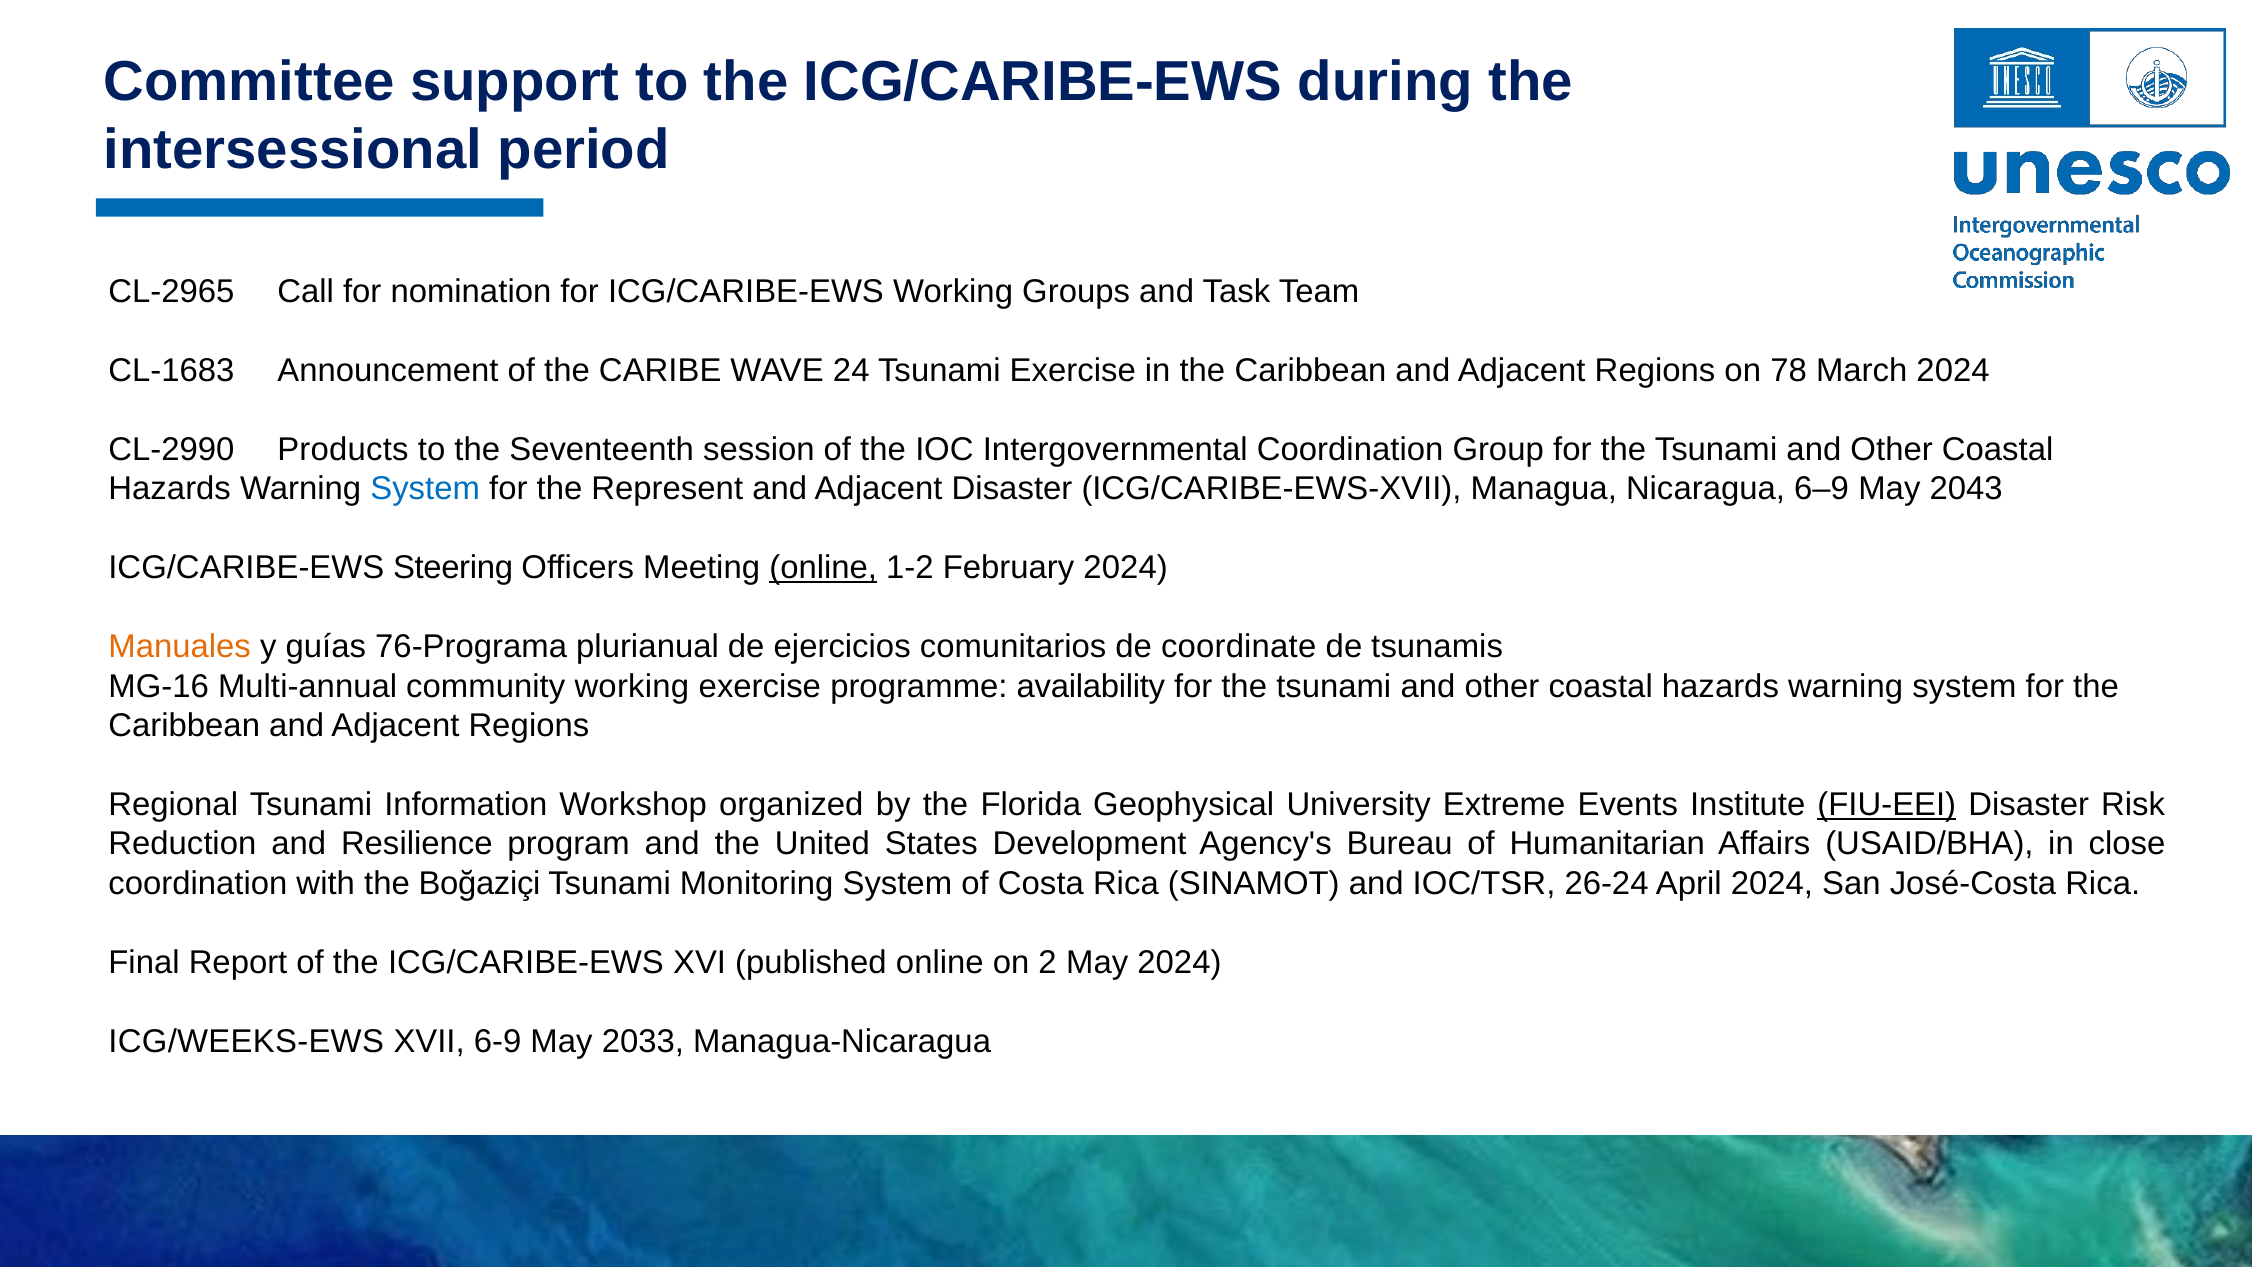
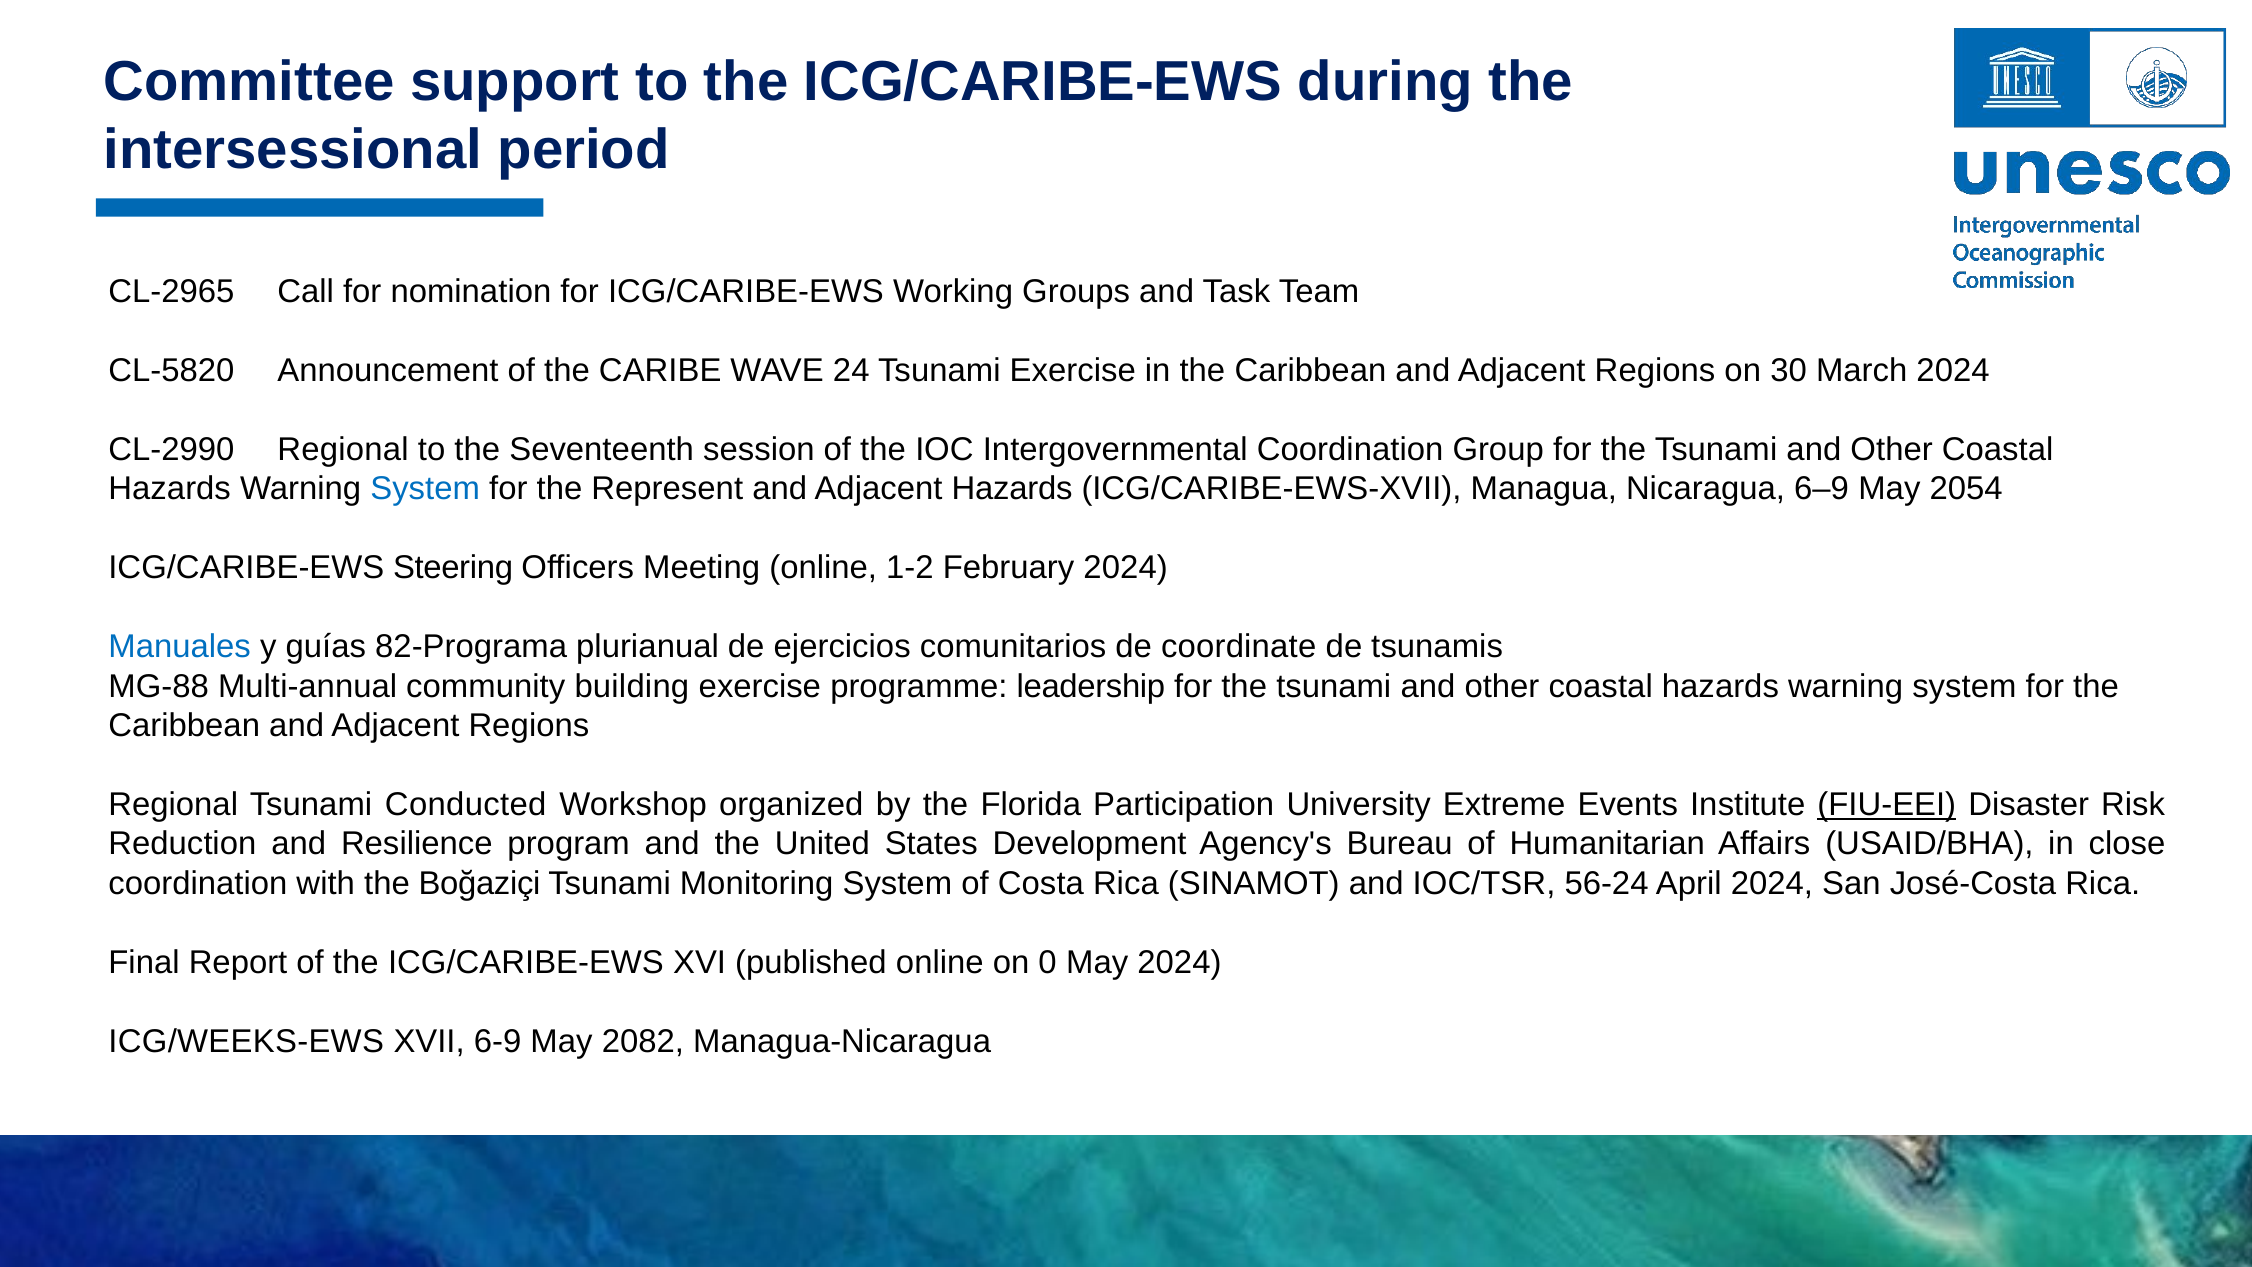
CL-1683: CL-1683 -> CL-5820 (171, 371)
78: 78 -> 30 (1789, 371)
CL-2990 Products: Products -> Regional (343, 450)
Adjacent Disaster: Disaster -> Hazards (1012, 489)
2043: 2043 -> 2054 (1966, 489)
online underline: present -> none (823, 568)
Manuales colour: orange -> blue (180, 647)
76-Programa: 76-Programa -> 82-Programa (471, 647)
MG-16: MG-16 -> MG-88 (159, 686)
community working: working -> building (632, 686)
availability: availability -> leadership (1091, 686)
Information: Information -> Conducted (466, 804)
Geophysical: Geophysical -> Participation (1184, 804)
26-24: 26-24 -> 56-24 (1607, 883)
2: 2 -> 0 (1048, 962)
2033: 2033 -> 2082 (643, 1041)
